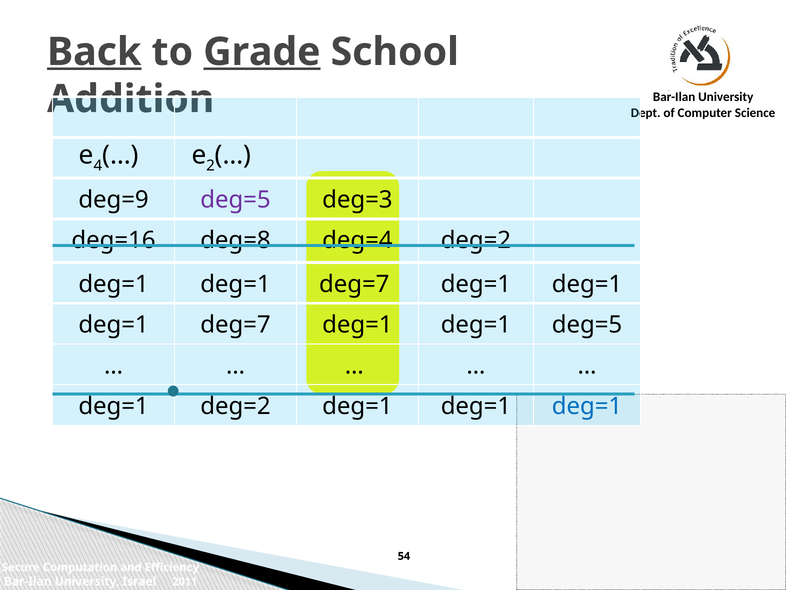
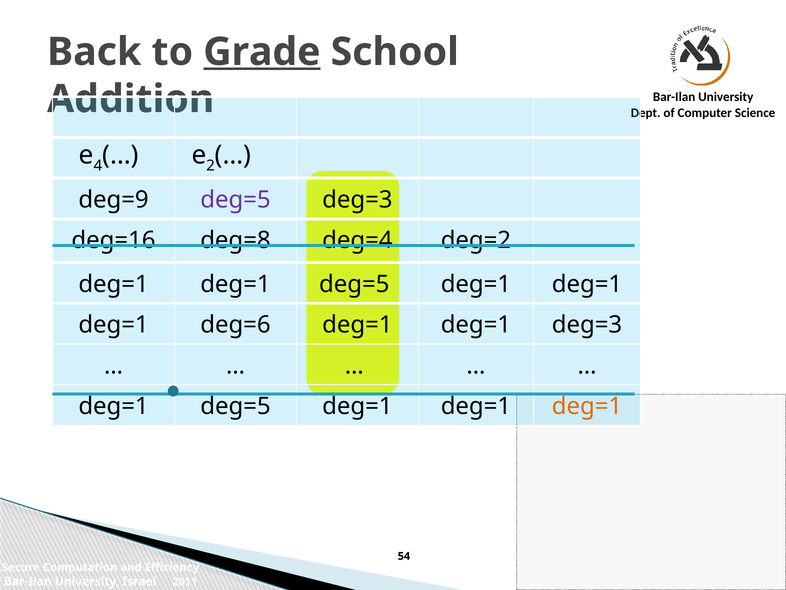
Back underline: present -> none (94, 52)
deg=7: deg=7 -> deg=5 (354, 284)
deg=7: deg=7 -> deg=6 (235, 325)
deg=1 deg=5: deg=5 -> deg=3 (587, 325)
deg=2: deg=2 -> deg=5 (235, 406)
deg=1 colour: blue -> orange (587, 406)
